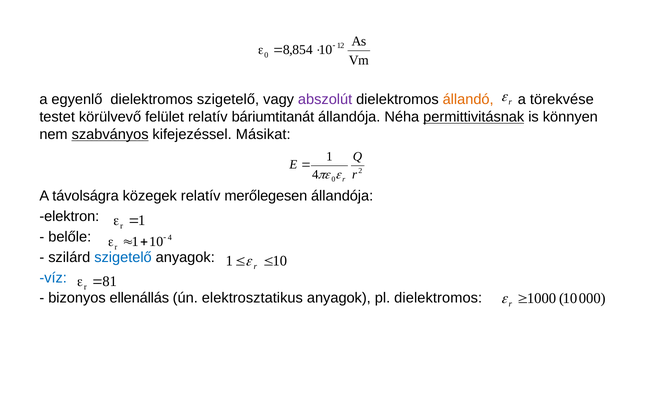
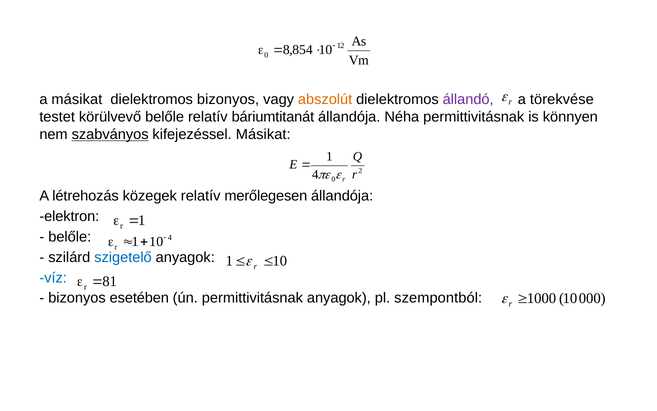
a egyenlő: egyenlő -> másikat (77, 99)
dielektromos szigetelő: szigetelő -> bizonyos (228, 99)
abszolút colour: purple -> orange (325, 99)
állandó colour: orange -> purple (468, 99)
körülvevő felület: felület -> belőle (165, 117)
permittivitásnak underline: present -> none (474, 117)
távolságra: távolságra -> létrehozás (86, 196)
ellenállás: ellenállás -> esetében (139, 298)
ún elektrosztatikus: elektrosztatikus -> permittivitásnak (252, 298)
pl dielektromos: dielektromos -> szempontból (438, 298)
